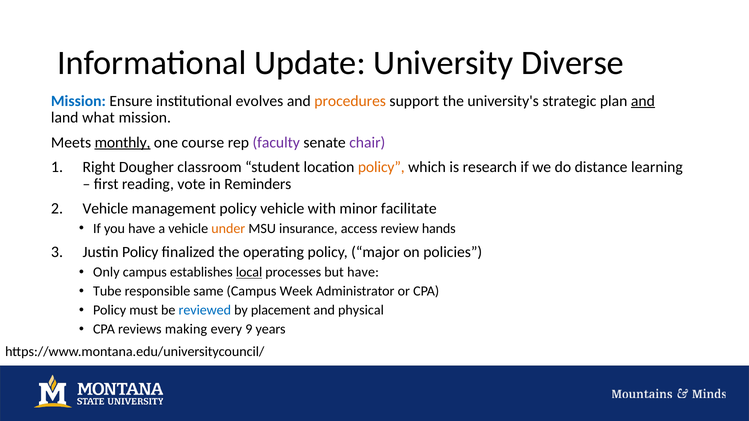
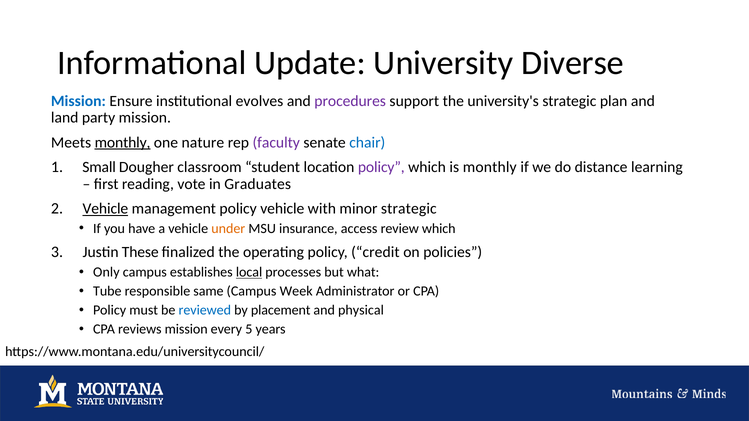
procedures colour: orange -> purple (350, 101)
and underline: present -> none (643, 101)
what: what -> party (99, 118)
course: course -> nature (203, 143)
chair colour: purple -> blue (367, 143)
Right: Right -> Small (99, 167)
policy colour: orange -> purple (381, 167)
is research: research -> monthly (490, 167)
Reminders: Reminders -> Graduates (258, 184)
Vehicle underline: none -> present (105, 209)
minor facilitate: facilitate -> strategic (409, 209)
review hands: hands -> which (439, 229)
Justin Policy: Policy -> These (140, 252)
major: major -> credit (375, 252)
but have: have -> what (363, 272)
reviews making: making -> mission (186, 330)
9: 9 -> 5 (249, 330)
